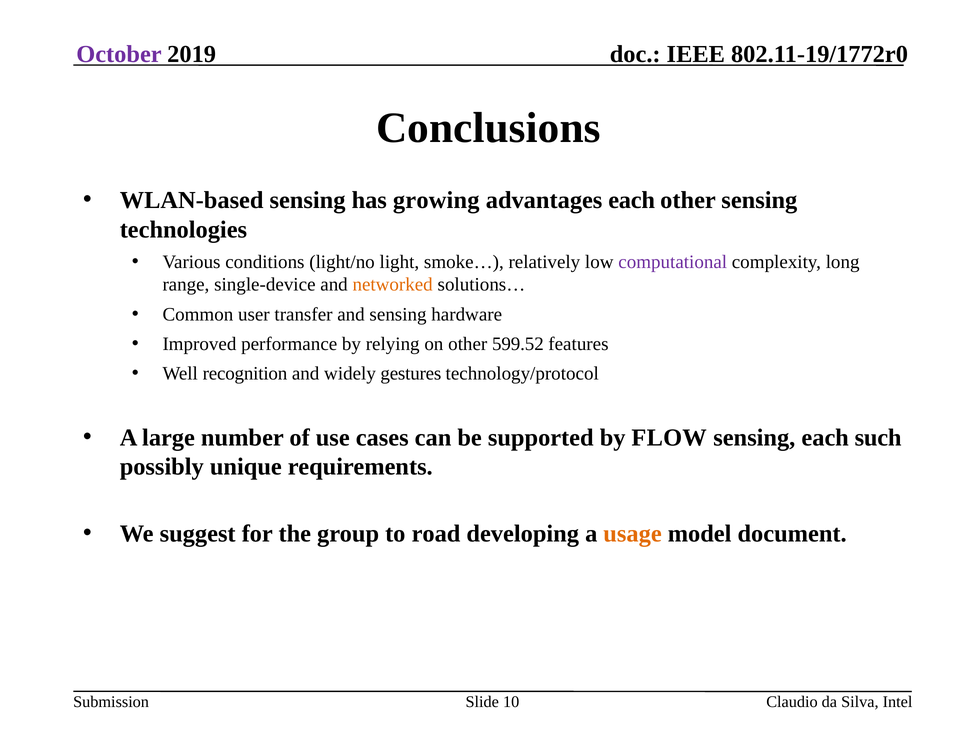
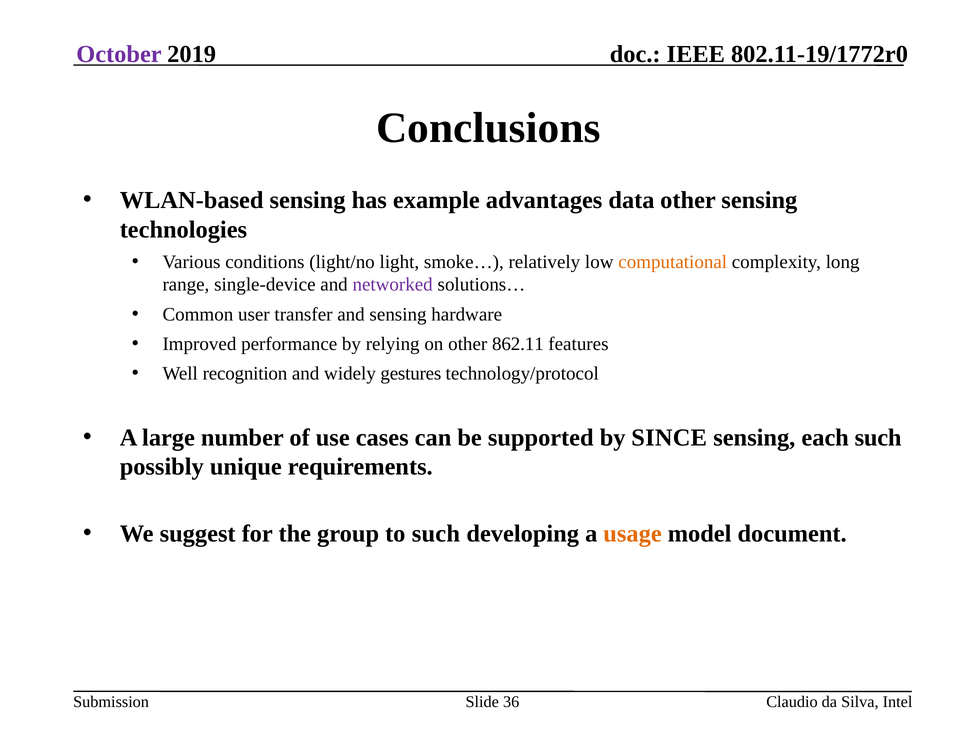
growing: growing -> example (436, 200)
advantages each: each -> data (632, 200)
computational colour: purple -> orange (673, 262)
networked colour: orange -> purple (393, 285)
599.52: 599.52 -> 862.11 (518, 344)
FLOW: FLOW -> SINCE (669, 438)
to road: road -> such (436, 534)
10: 10 -> 36 (511, 703)
